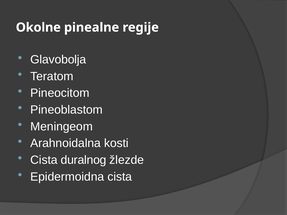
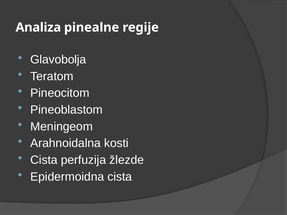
Okolne: Okolne -> Analiza (38, 27)
duralnog: duralnog -> perfuzija (83, 160)
